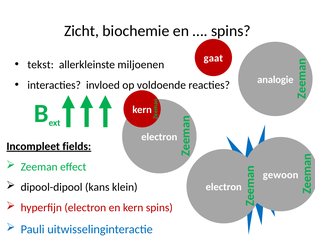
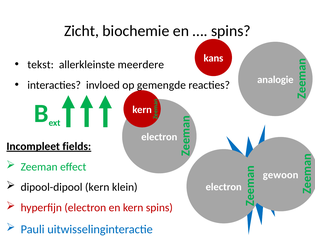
gaat: gaat -> kans (213, 58)
miljoenen: miljoenen -> meerdere (141, 65)
voldoende: voldoende -> gemengde (161, 85)
dipool-dipool kans: kans -> kern (97, 187)
